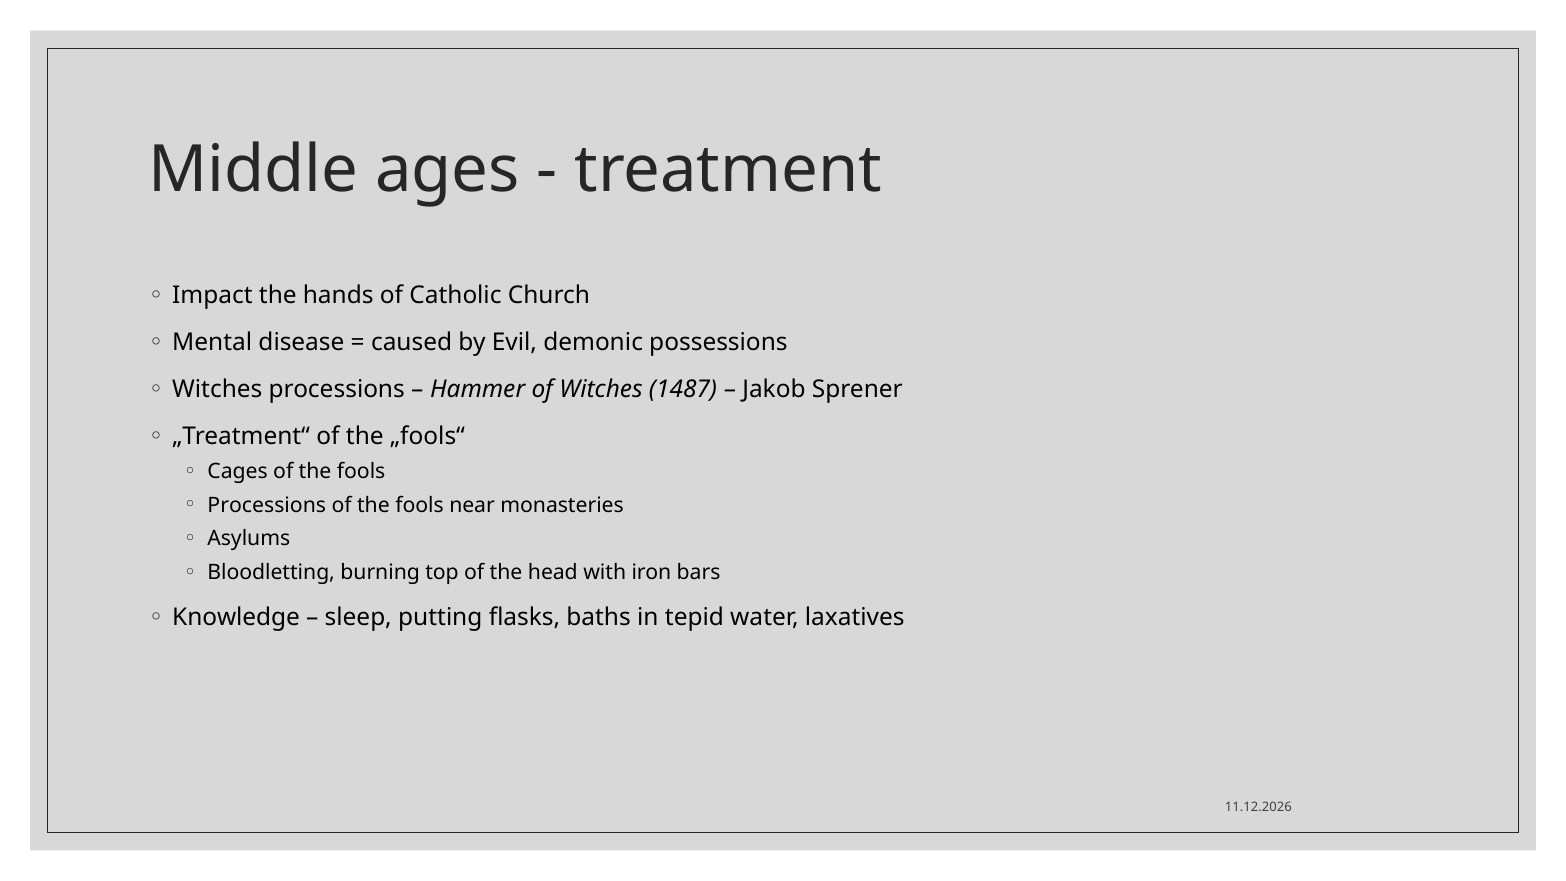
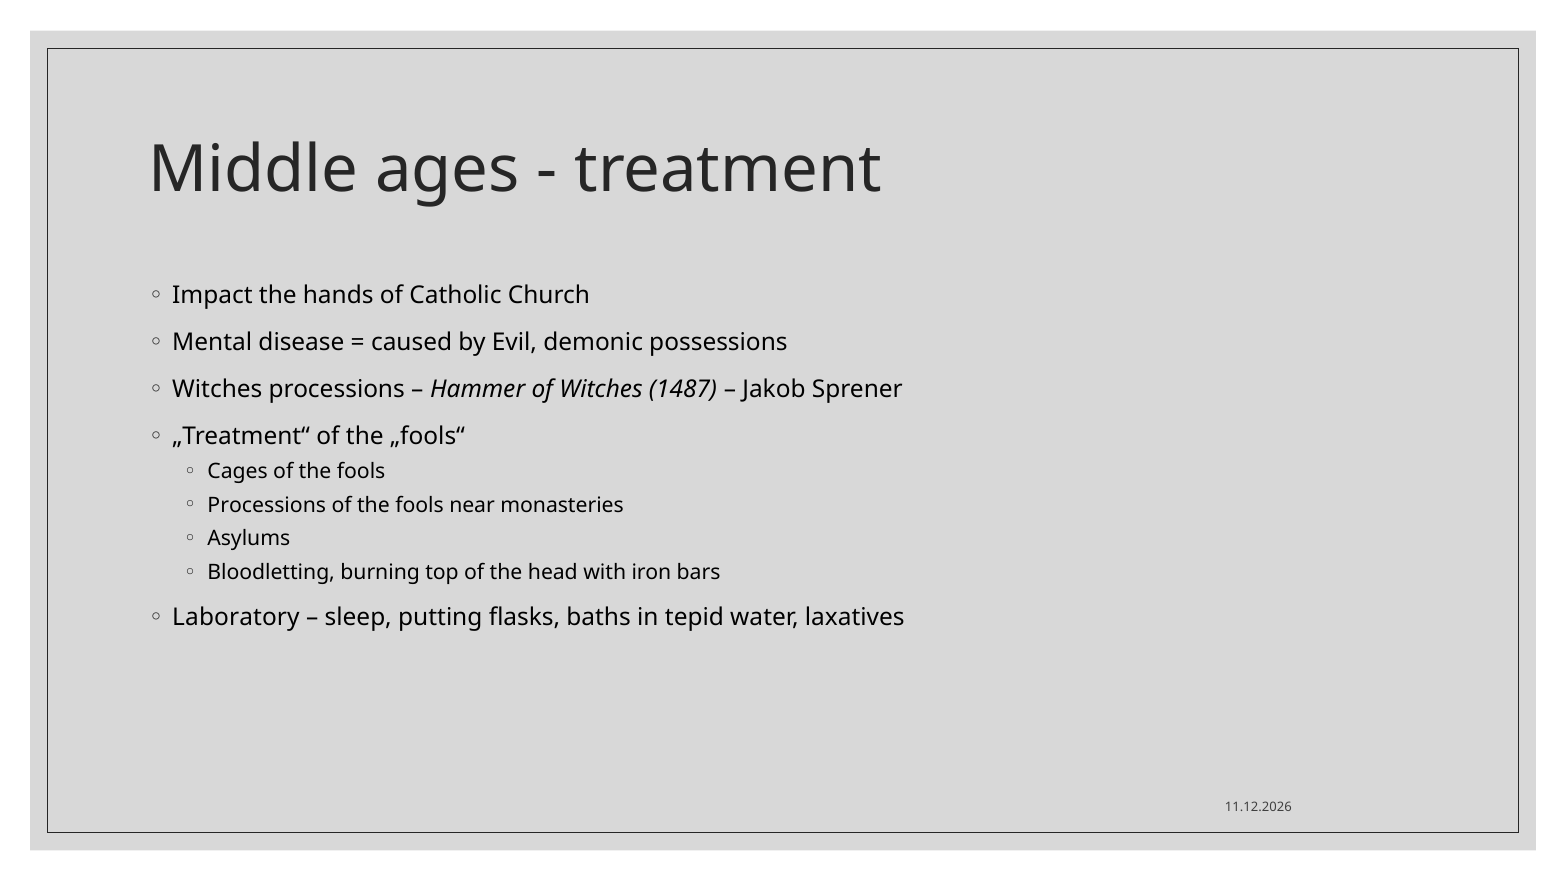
Knowledge: Knowledge -> Laboratory (236, 618)
